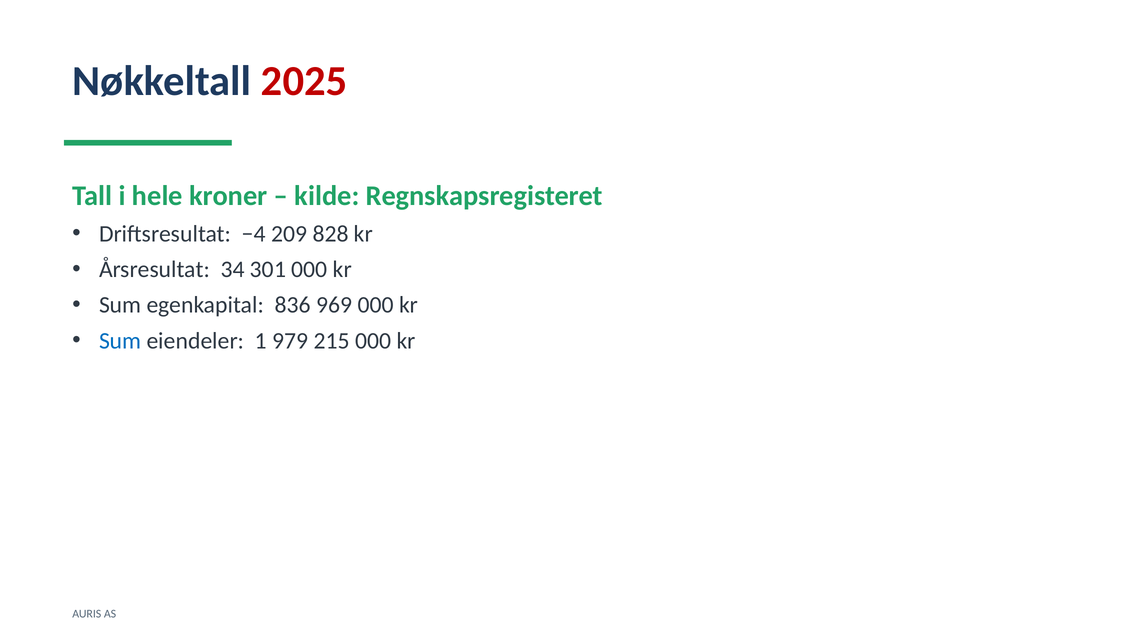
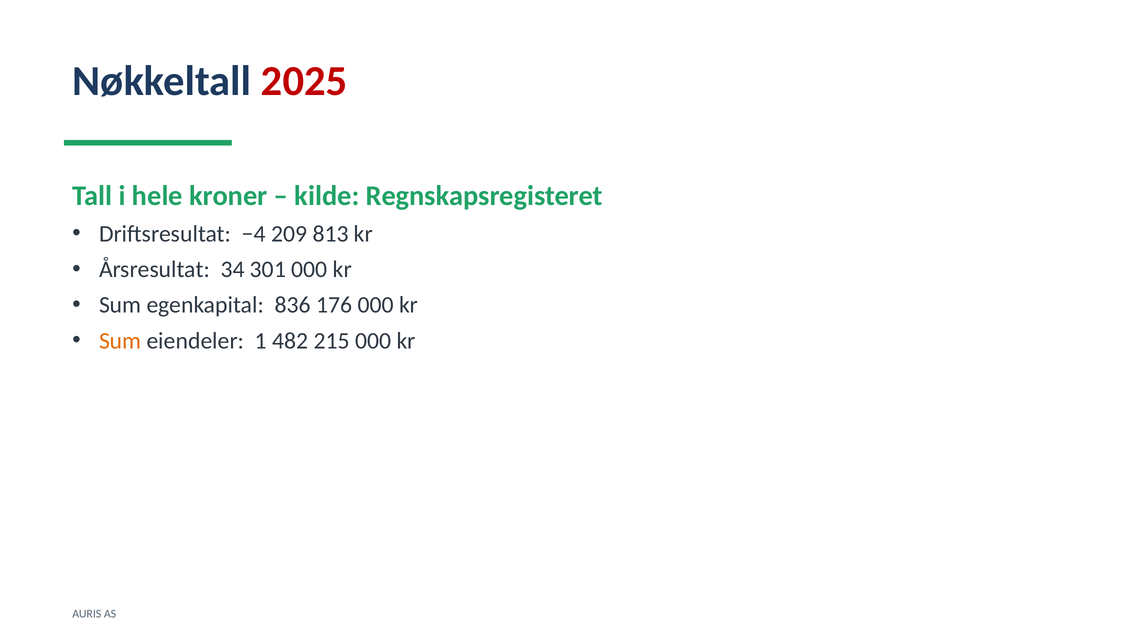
828: 828 -> 813 (331, 234)
969: 969 -> 176 (334, 305)
Sum colour: blue -> orange (120, 340)
979: 979 -> 482 (290, 340)
